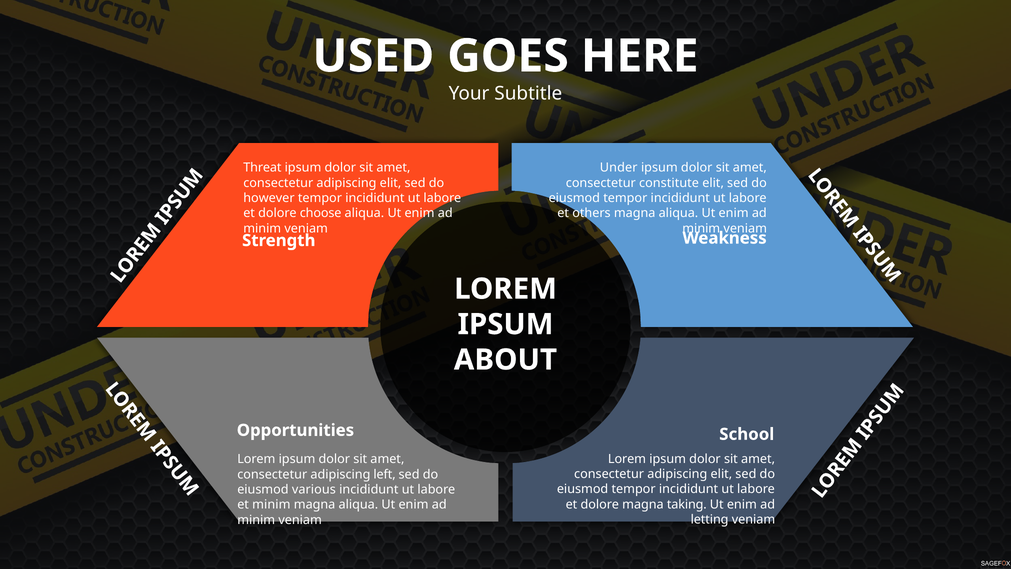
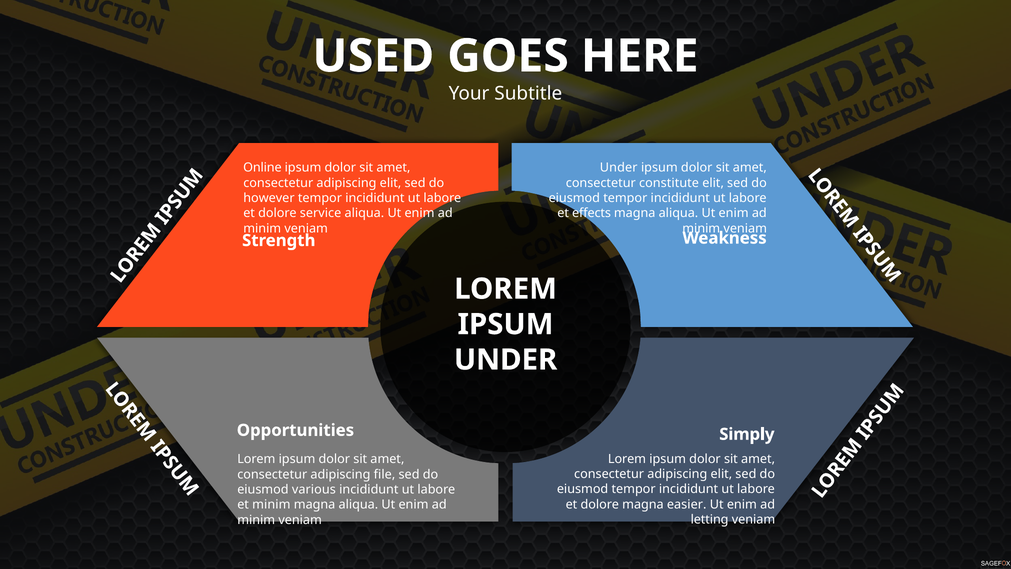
Threat: Threat -> Online (262, 168)
choose: choose -> service (321, 213)
others: others -> effects (592, 213)
ABOUT: ABOUT -> UNDER (506, 360)
School: School -> Simply (747, 434)
left: left -> file (384, 474)
taking: taking -> easier (687, 504)
